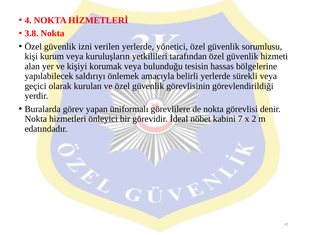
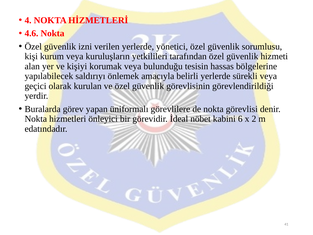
3.8: 3.8 -> 4.6 (31, 33)
7: 7 -> 6 (240, 119)
